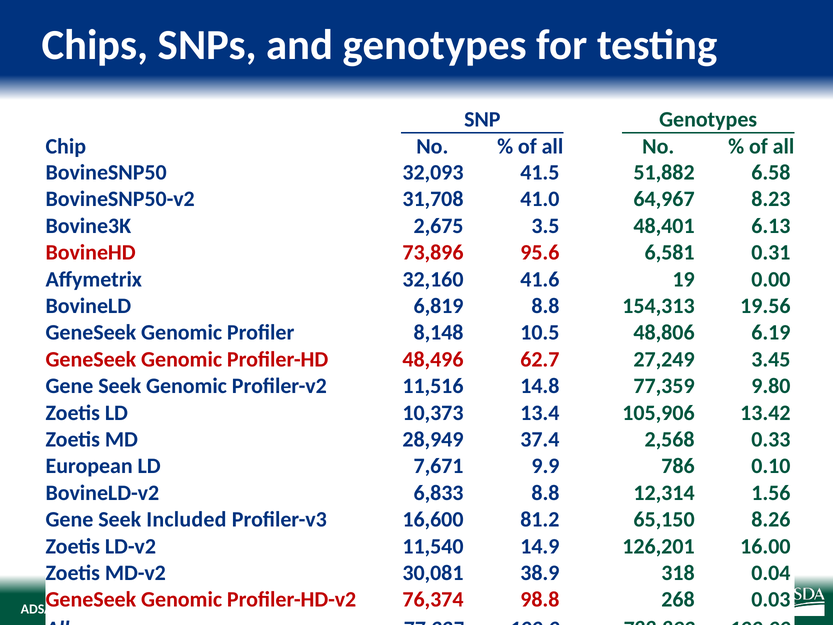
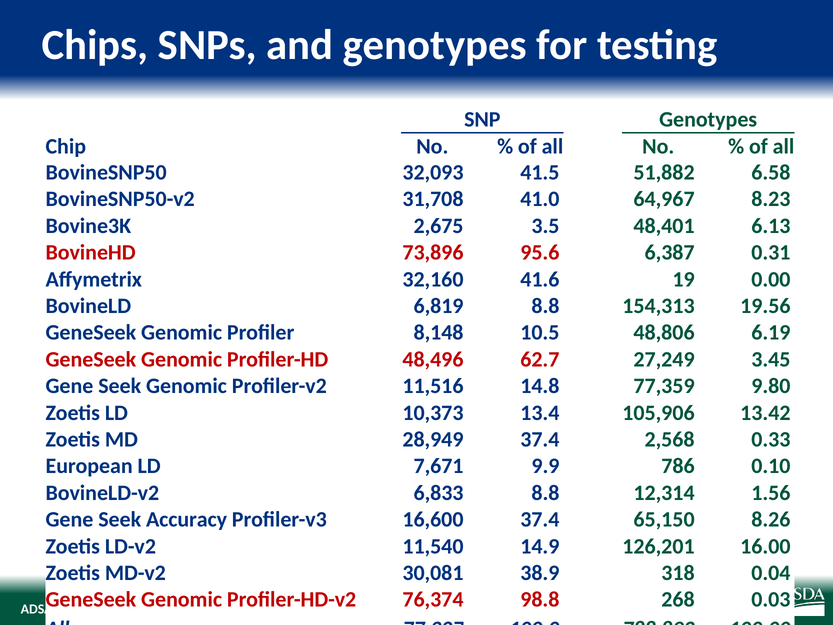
6,581: 6,581 -> 6,387 (670, 252)
Included: Included -> Accuracy (187, 519)
16,600 81.2: 81.2 -> 37.4 (540, 519)
